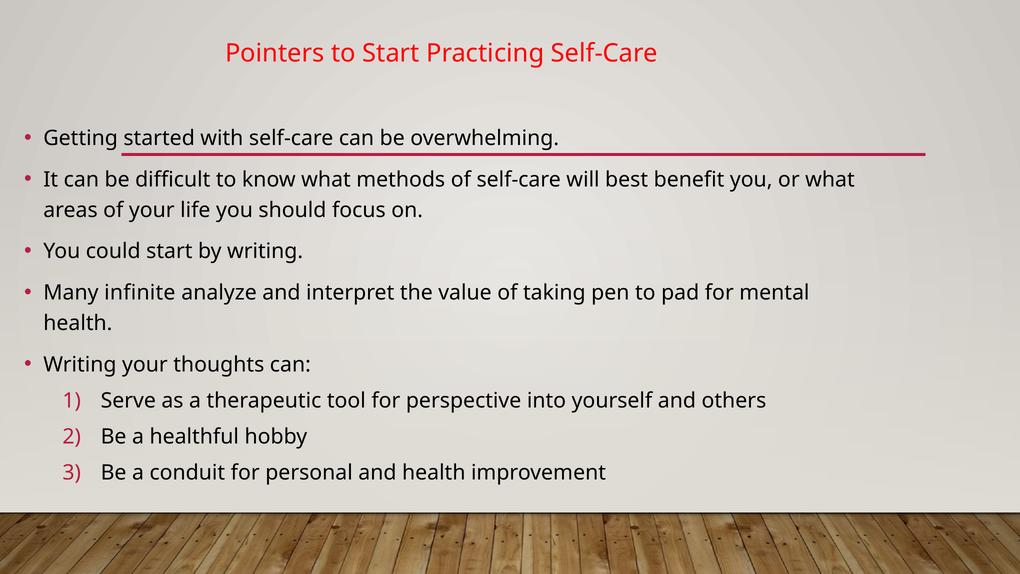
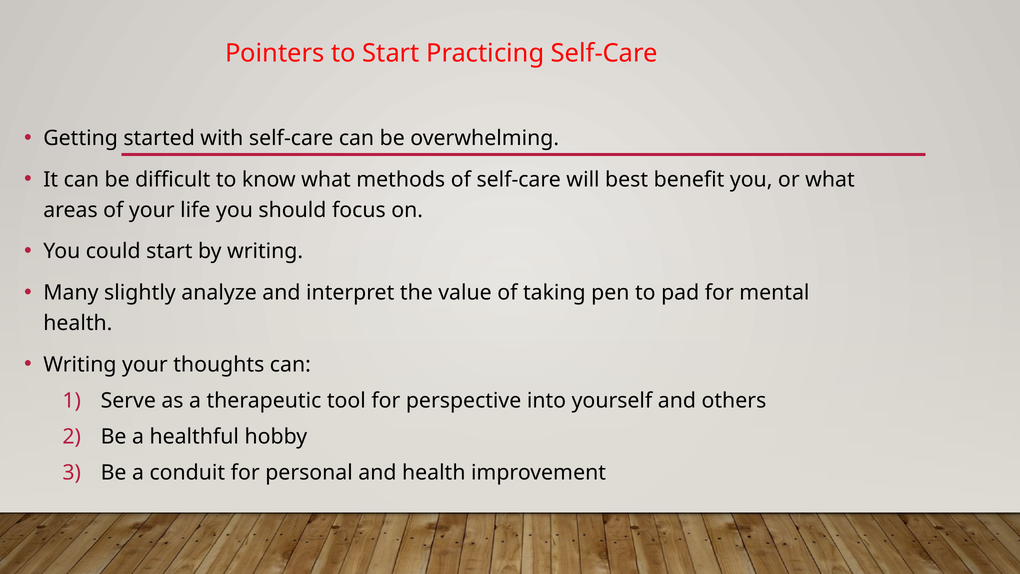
infinite: infinite -> slightly (140, 293)
